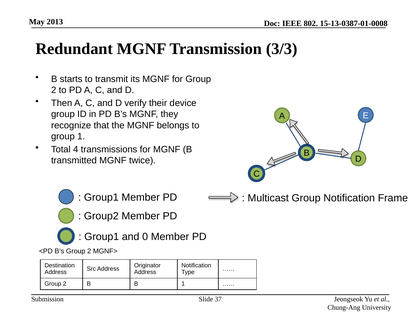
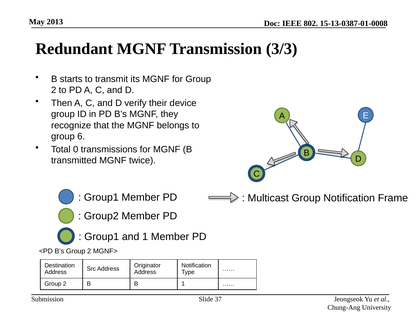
group 1: 1 -> 6 (81, 137)
4: 4 -> 0 (76, 150)
and 0: 0 -> 1 (145, 237)
